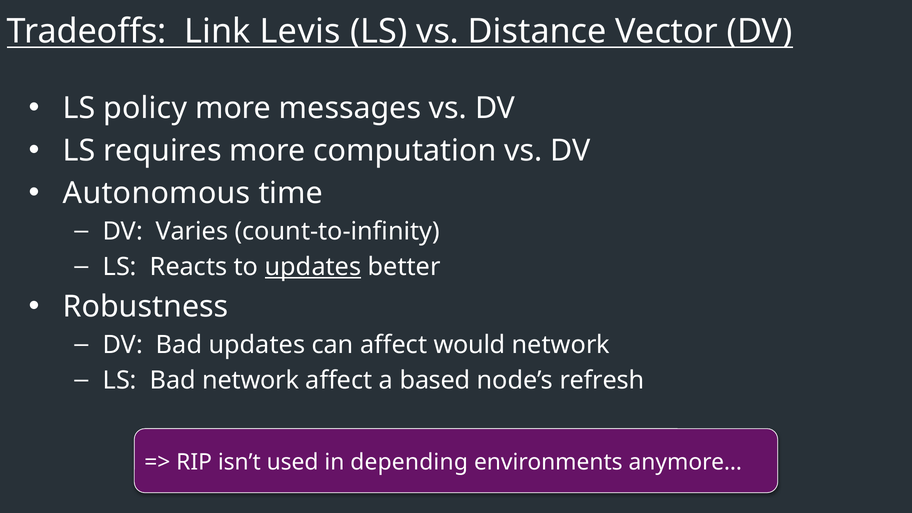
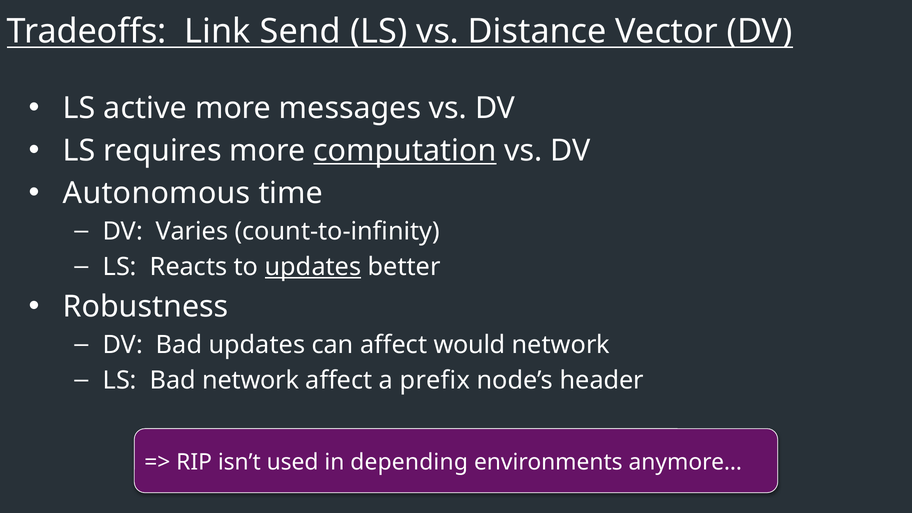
Levis: Levis -> Send (300, 32)
policy: policy -> active (145, 108)
computation underline: none -> present (405, 151)
based: based -> prefix (435, 380)
refresh: refresh -> header (602, 380)
